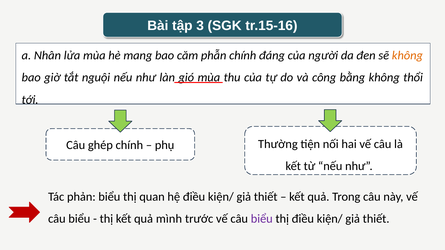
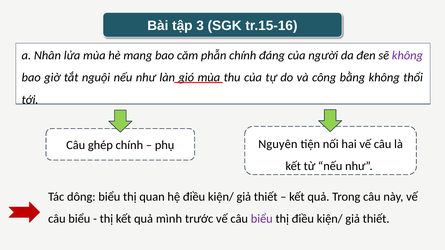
không colour: orange -> purple (407, 55)
Thường: Thường -> Nguyên (278, 144)
phản: phản -> dông (81, 197)
